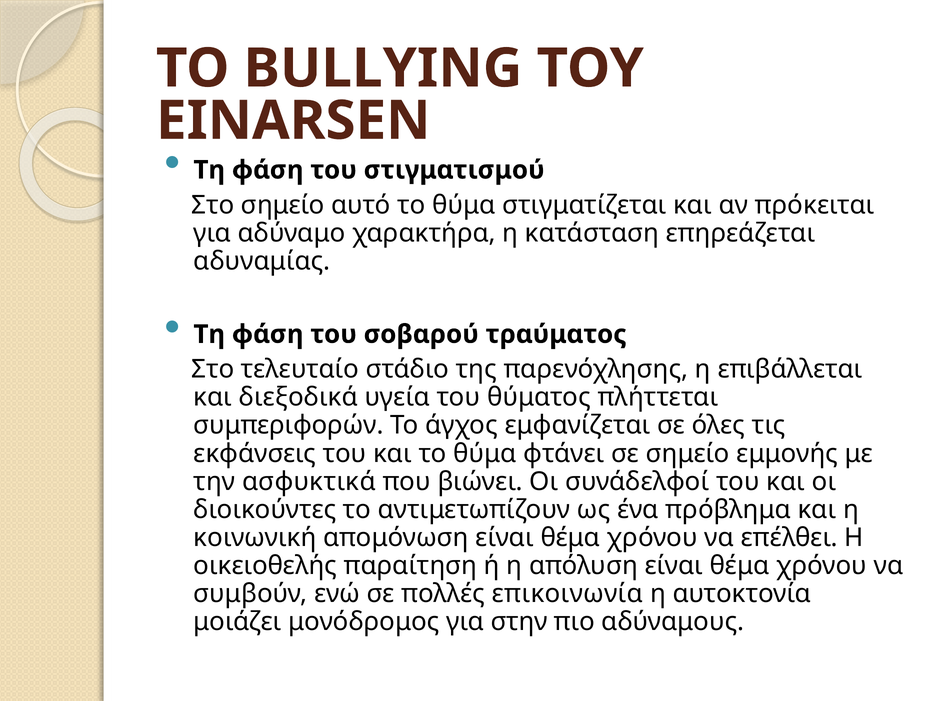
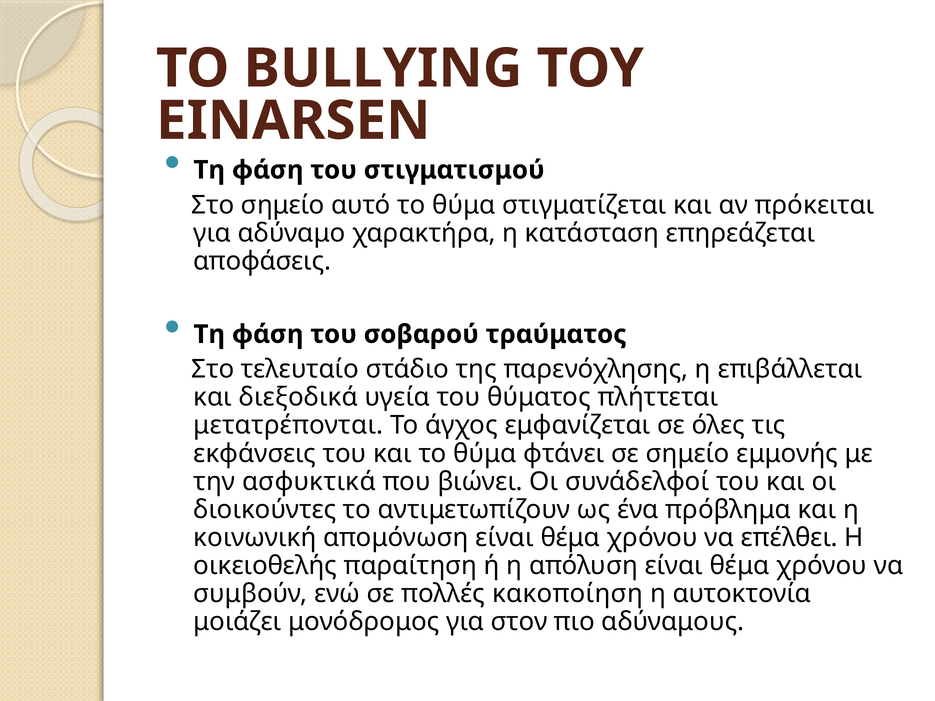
αδυναμίας: αδυναμίας -> αποφάσεις (262, 261)
συμπεριφορών: συμπεριφορών -> μετατρέπονται (288, 426)
επικοινωνία: επικοινωνία -> κακοποίηση (567, 594)
στην: στην -> στον (519, 622)
